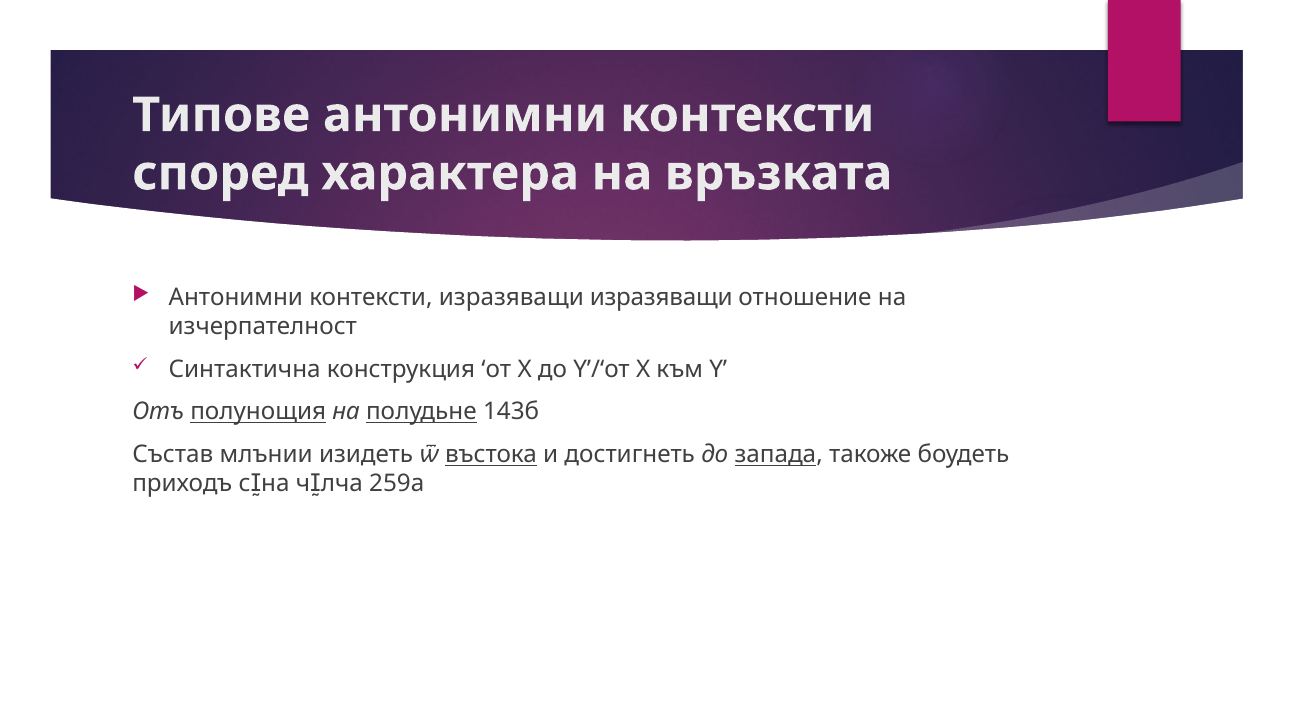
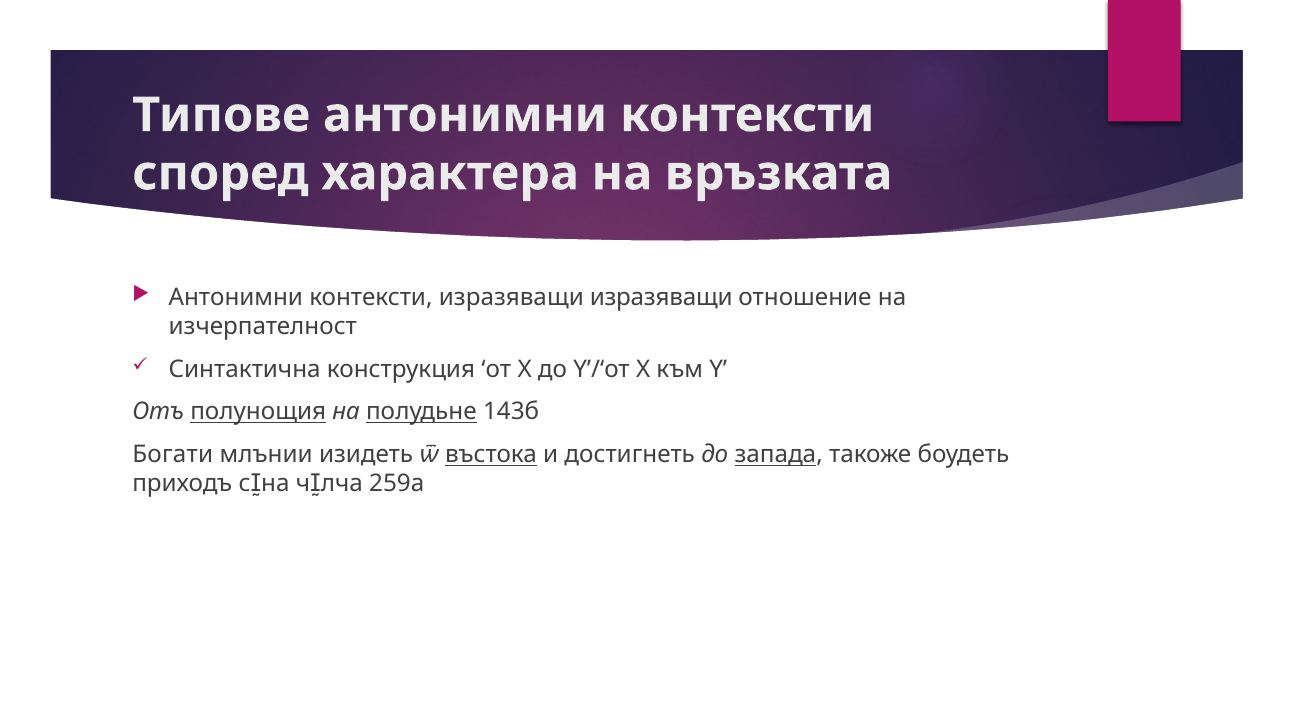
Състав: Състав -> Богати (173, 454)
